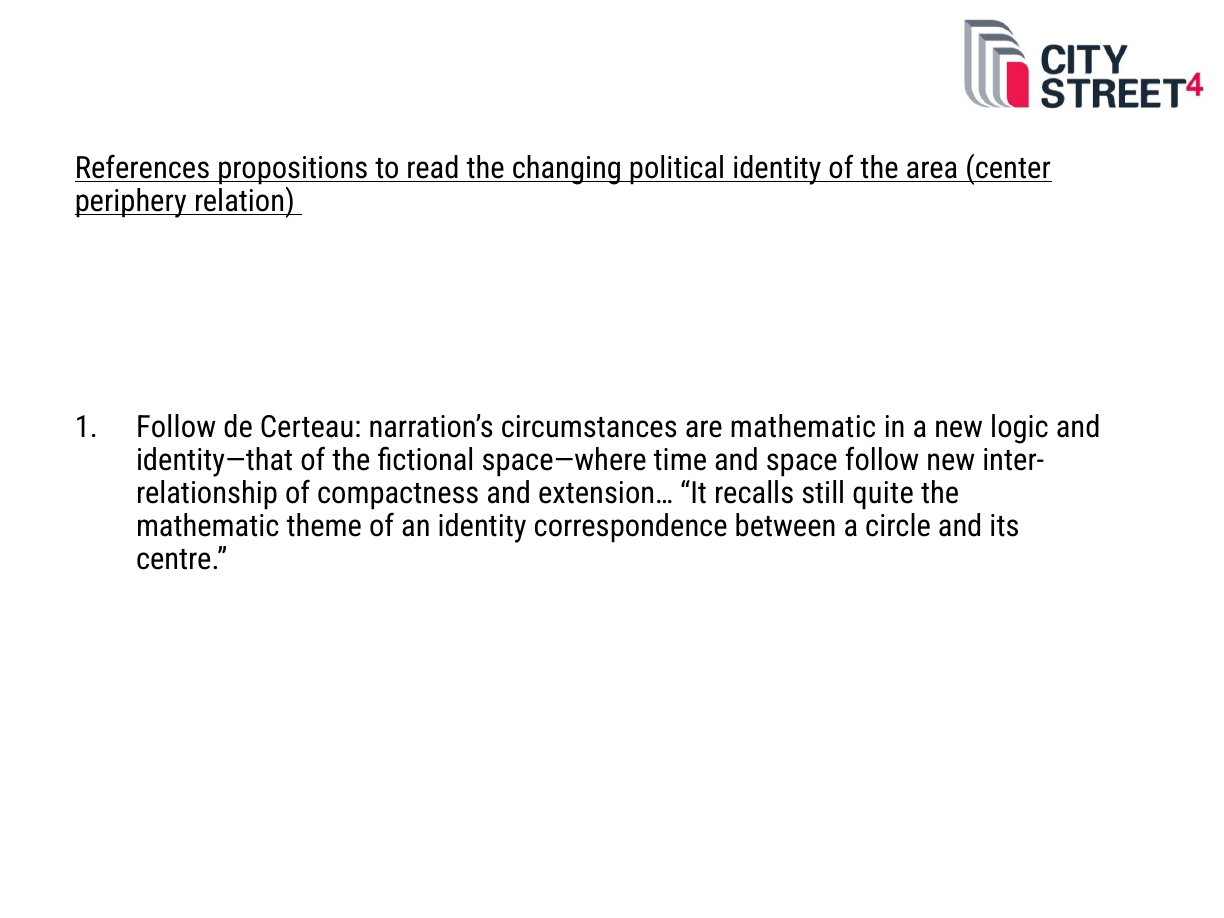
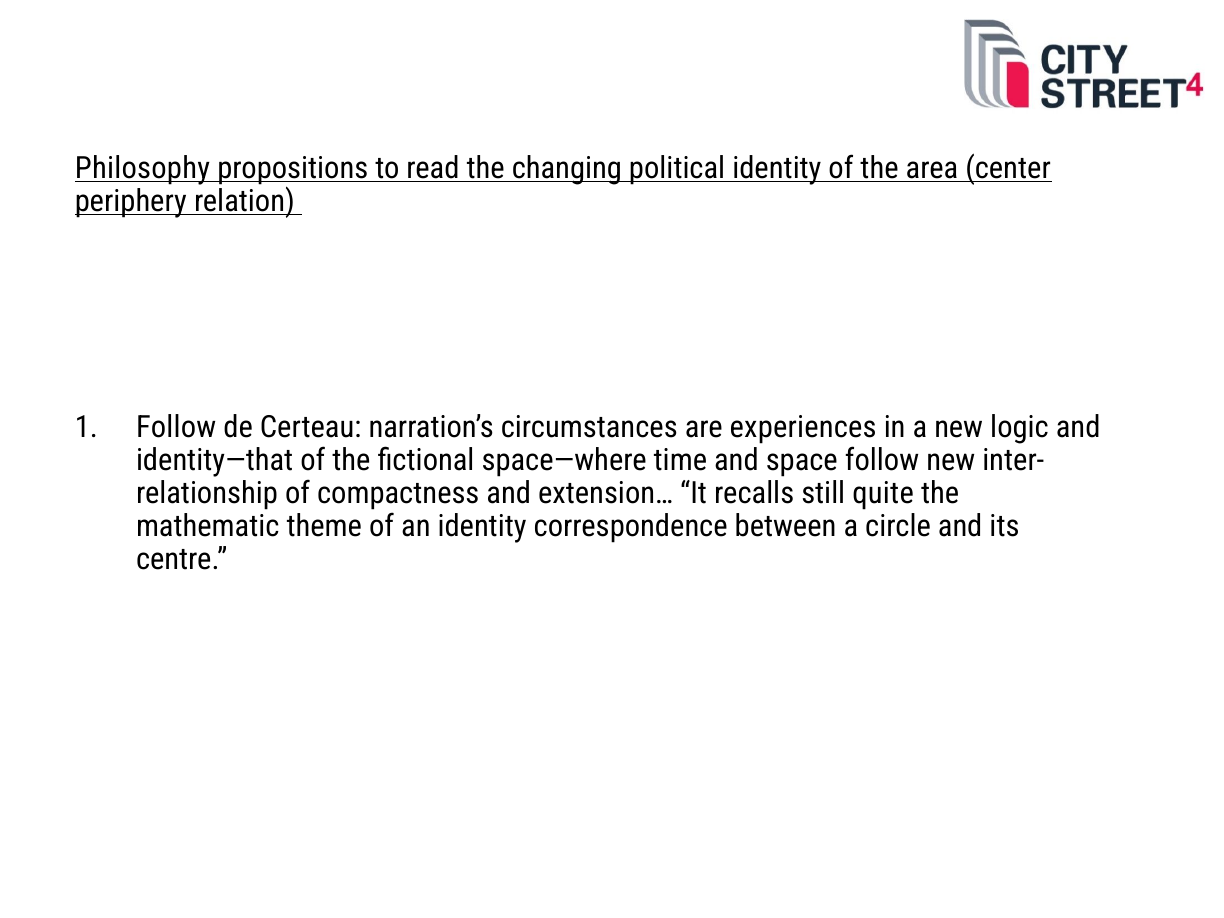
References: References -> Philosophy (142, 168)
are mathematic: mathematic -> experiences (803, 427)
